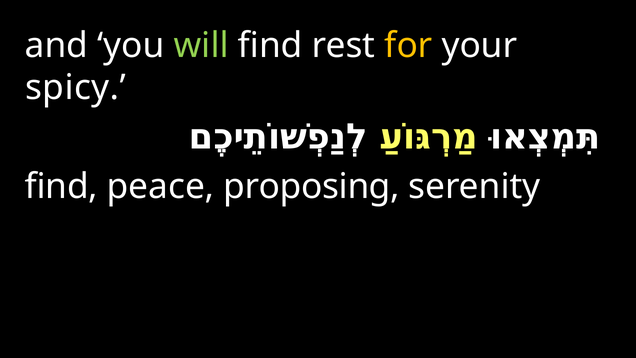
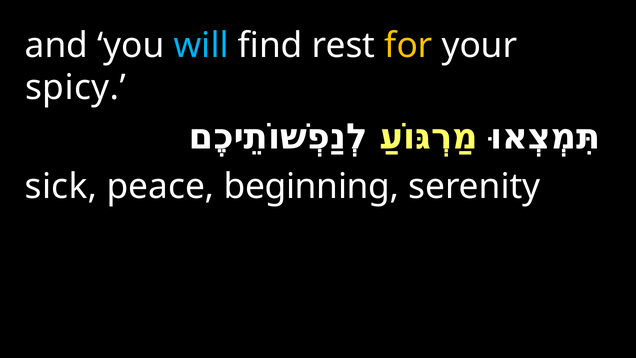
will colour: light green -> light blue (201, 45)
find: find -> sick (61, 187)
proposing: proposing -> beginning (311, 187)
